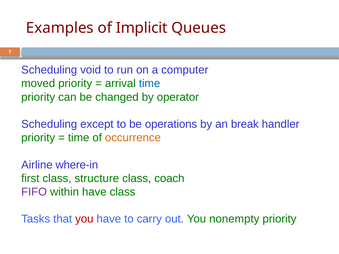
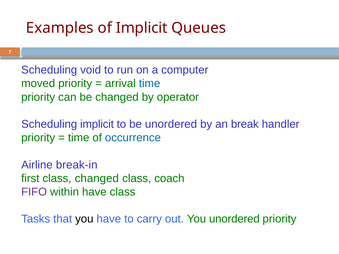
Scheduling except: except -> implicit (97, 124)
be operations: operations -> unordered (171, 124)
occurrence colour: orange -> blue (133, 138)
where-in: where-in -> break-in (77, 165)
class structure: structure -> changed (97, 179)
you colour: red -> black (84, 219)
You nonempty: nonempty -> unordered (234, 219)
